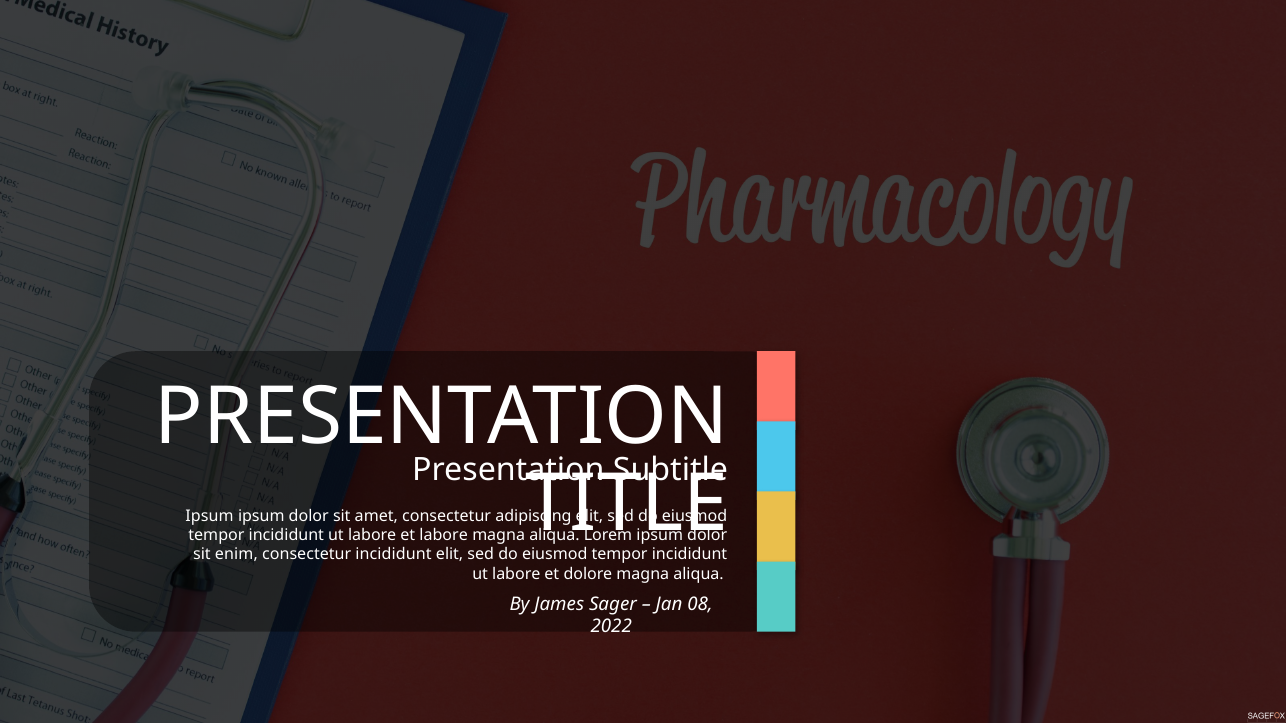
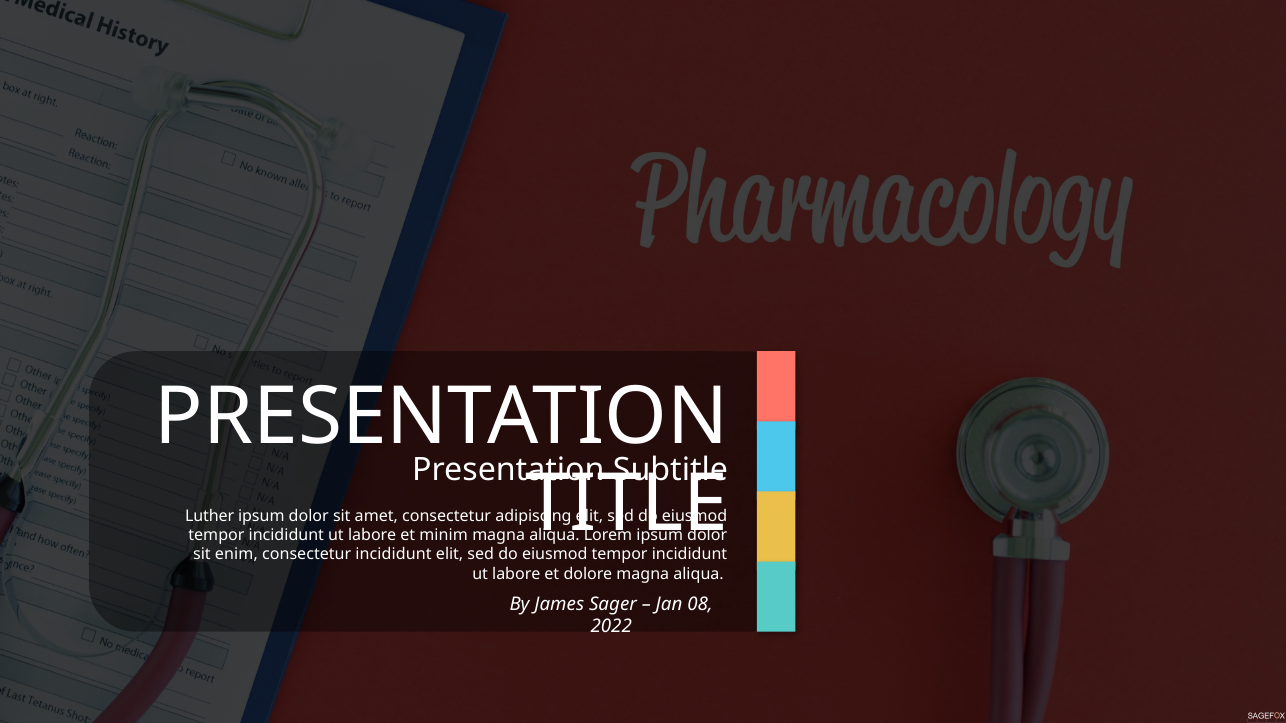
Ipsum: Ipsum -> Luther (210, 516)
et labore: labore -> minim (444, 535)
